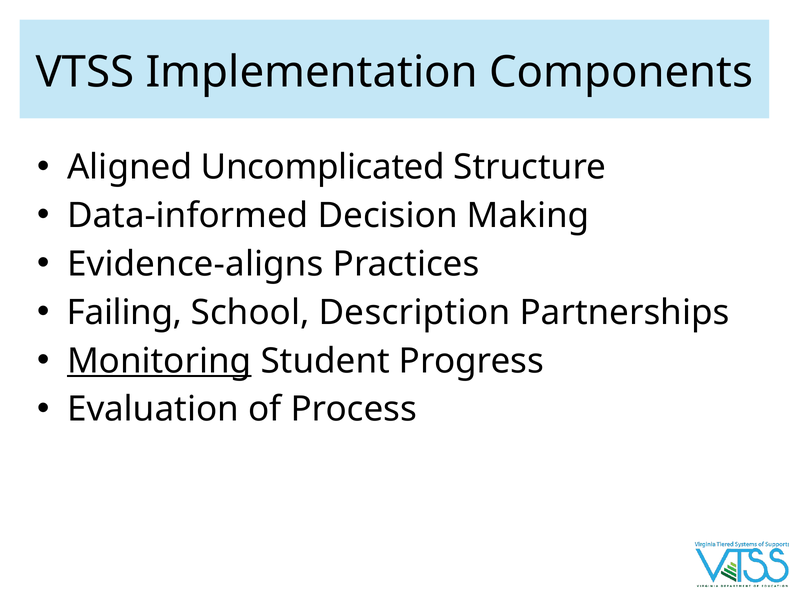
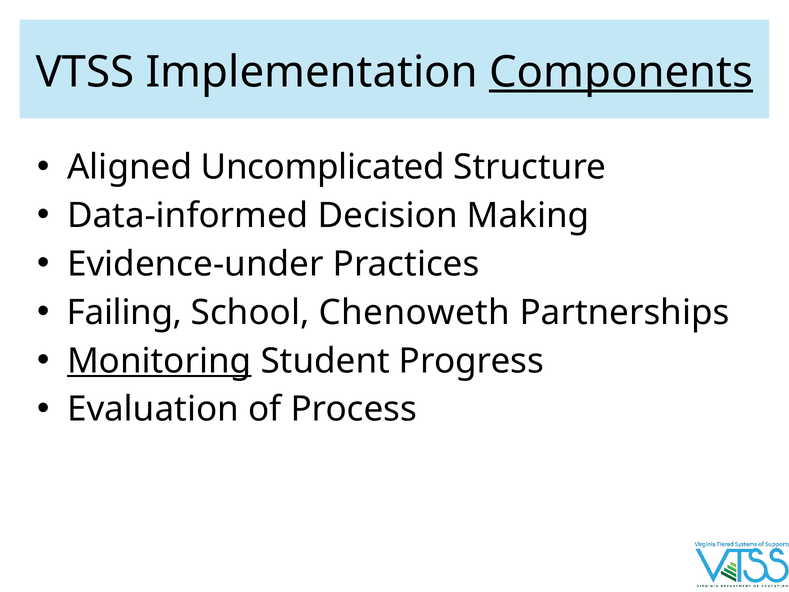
Components underline: none -> present (621, 72)
Evidence-aligns: Evidence-aligns -> Evidence-under (195, 264)
Description: Description -> Chenoweth (414, 312)
